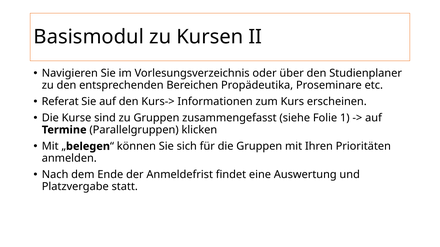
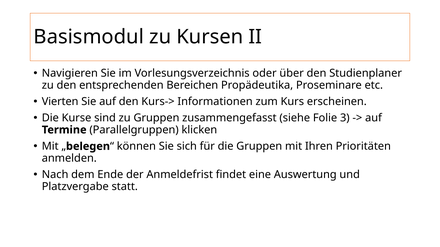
Referat: Referat -> Vierten (60, 102)
1: 1 -> 3 (345, 118)
